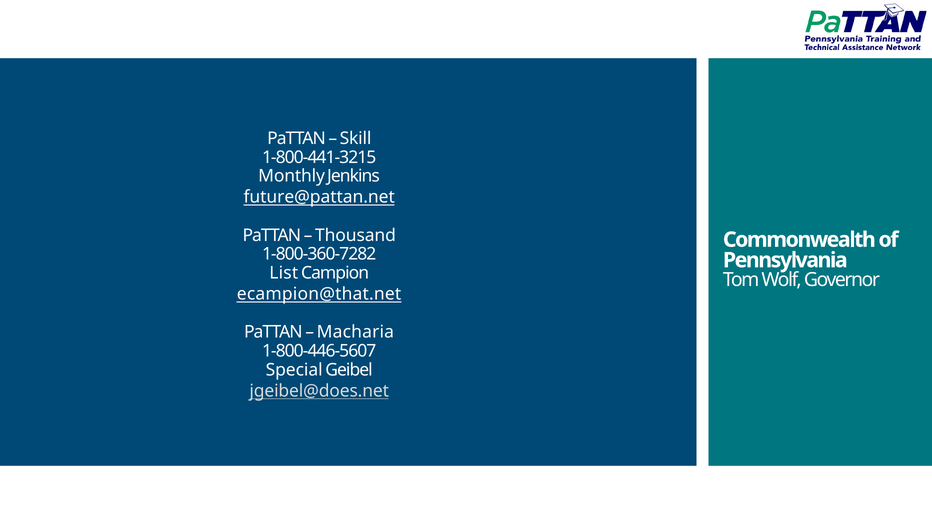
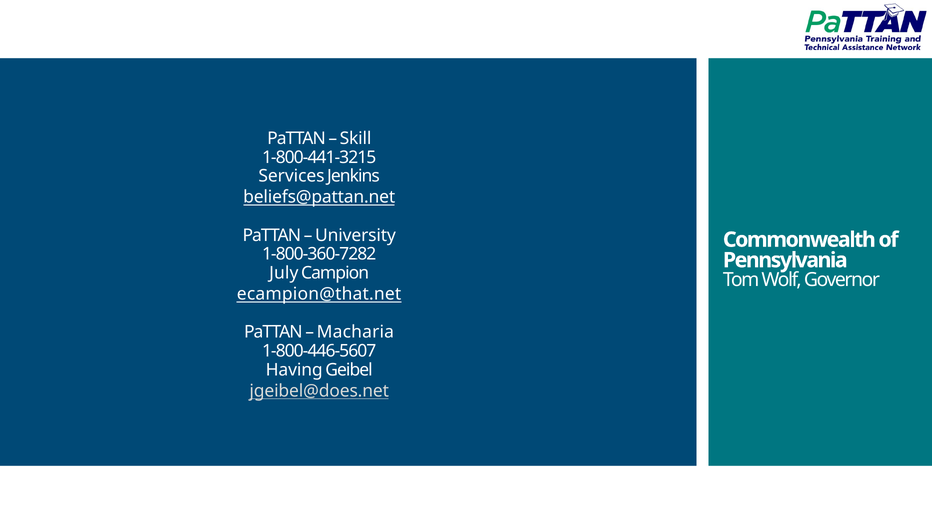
Monthly: Monthly -> Services (292, 176)
future@pattan.net: future@pattan.net -> beliefs@pattan.net (319, 197)
Thousand: Thousand -> University (355, 235)
List: List -> July (284, 273)
Special: Special -> Having (294, 370)
